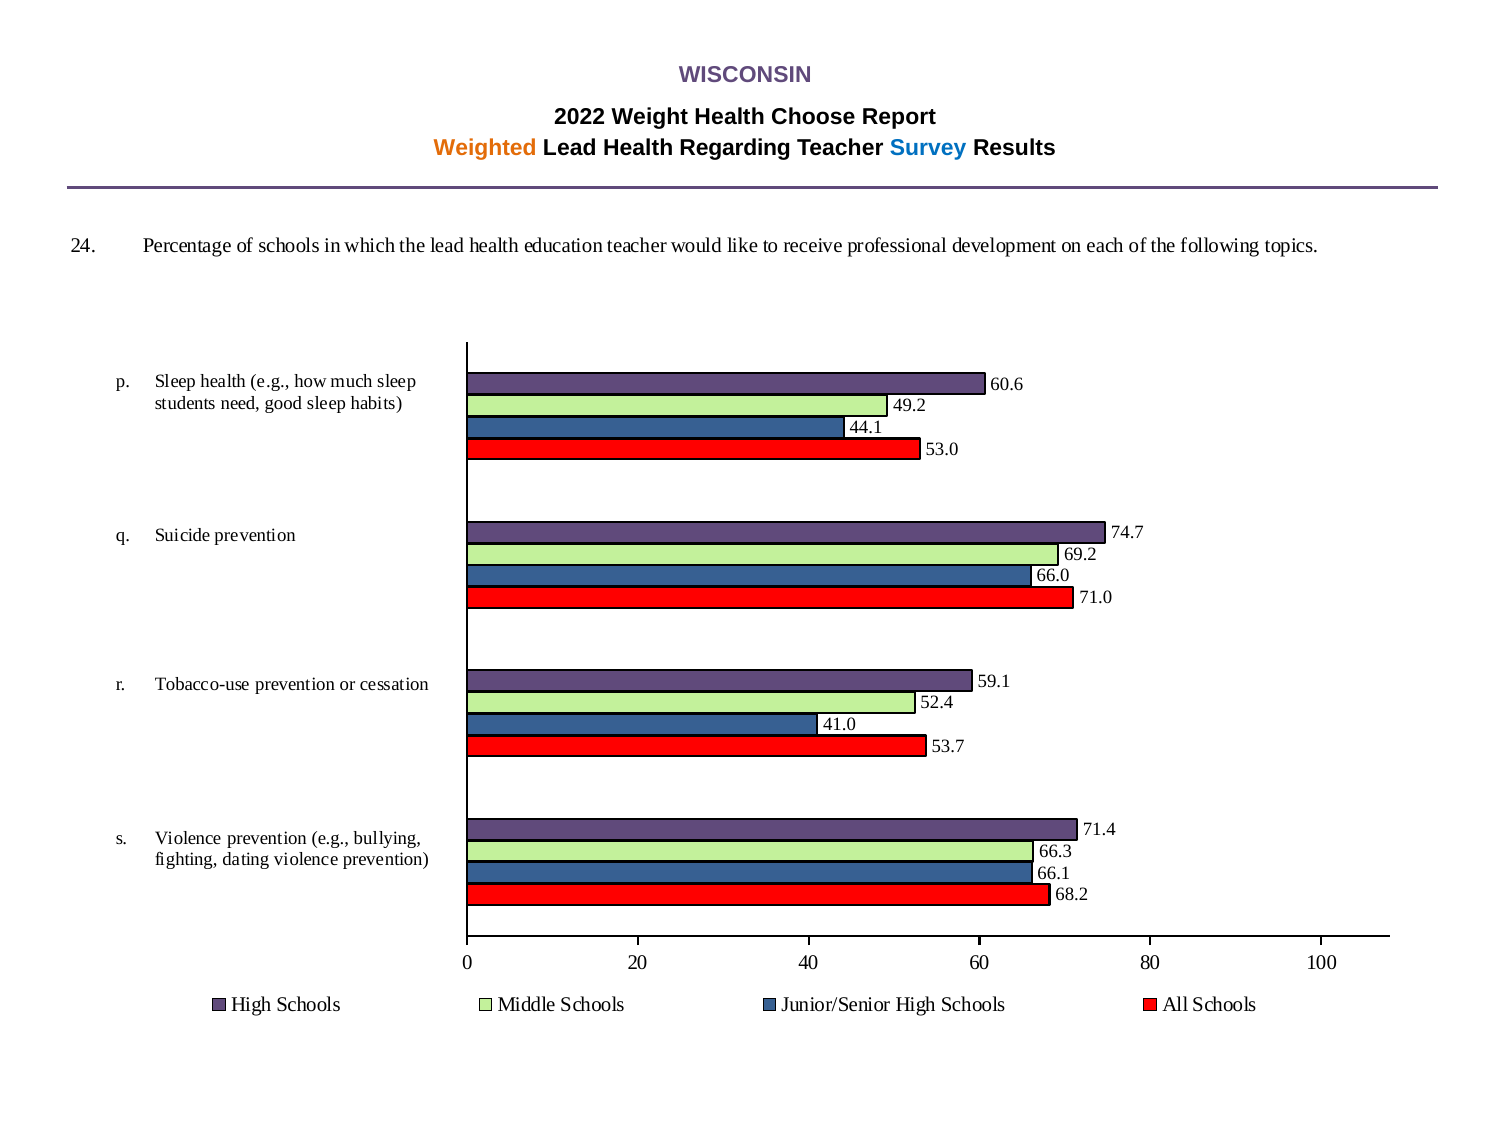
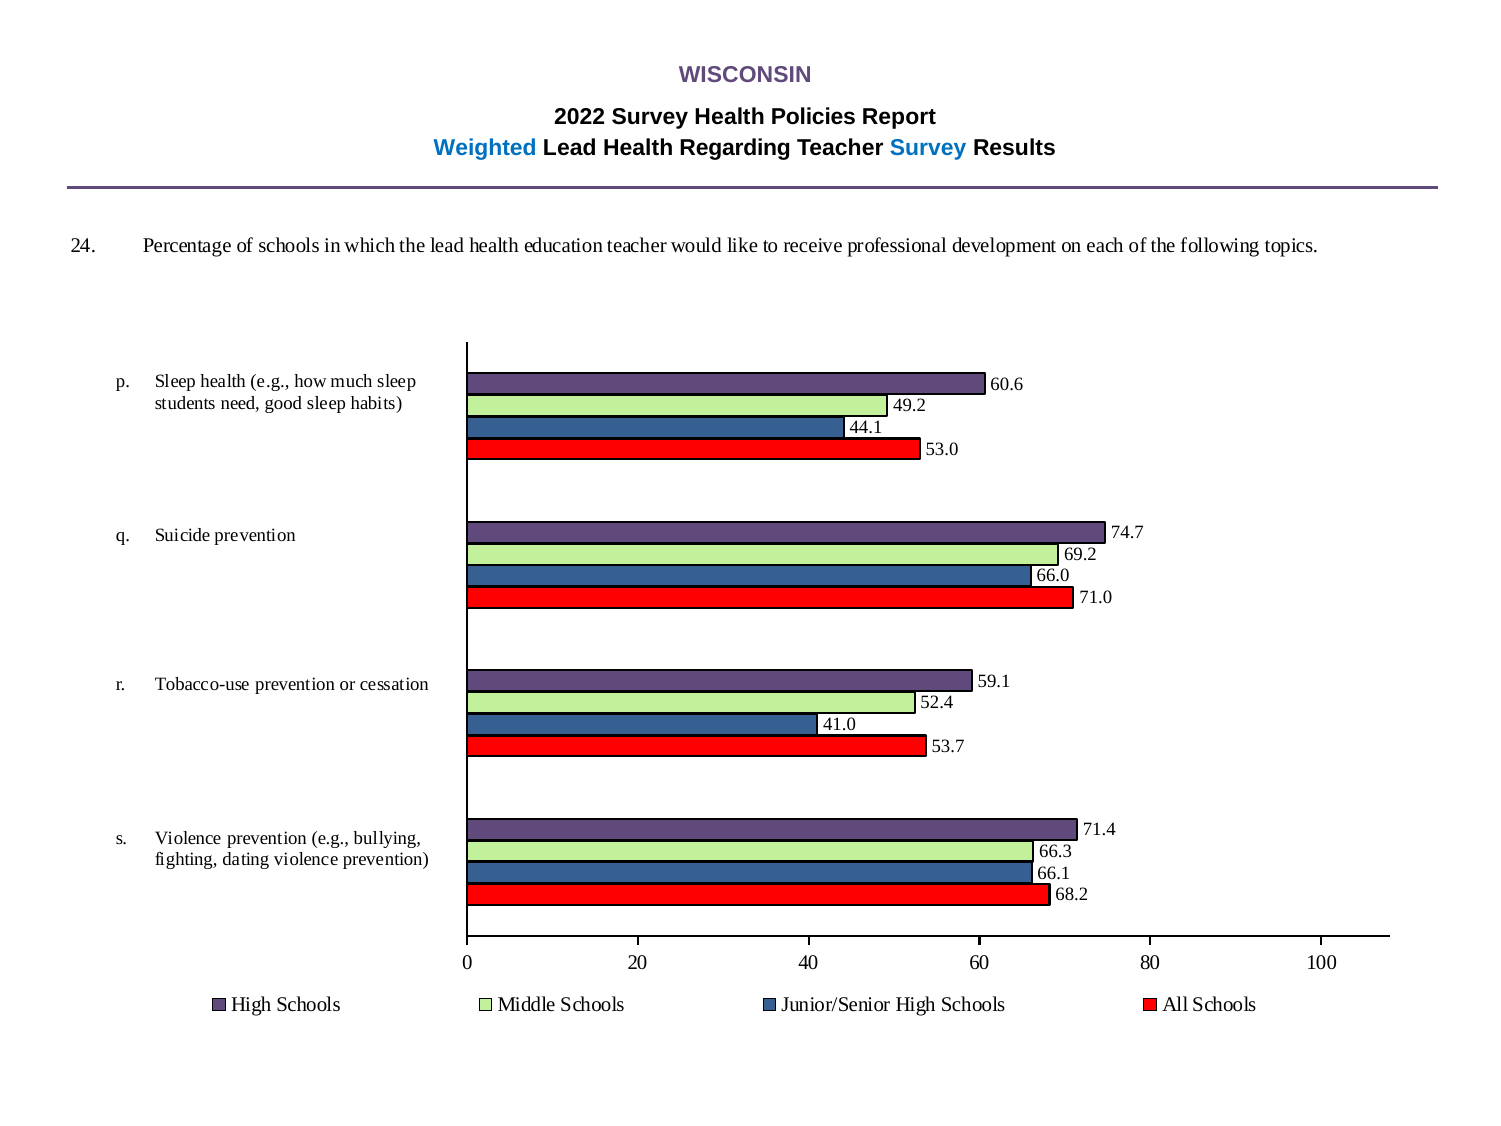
2022 Weight: Weight -> Survey (650, 117)
Choose: Choose -> Policies (813, 117)
Weighted colour: orange -> blue (485, 148)
